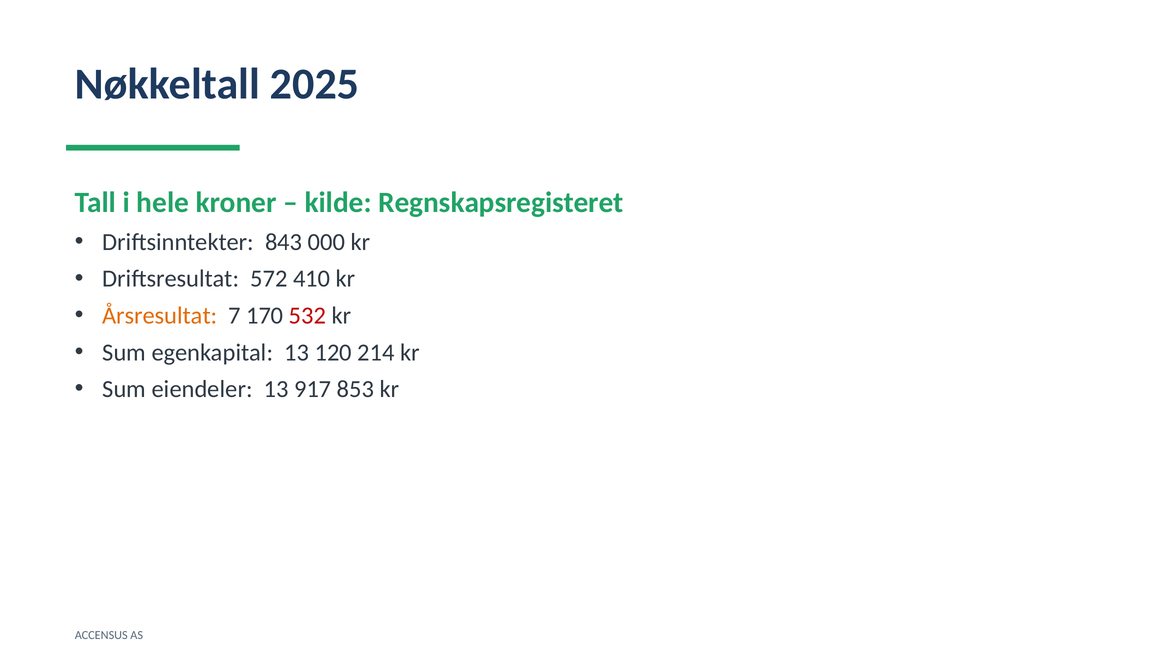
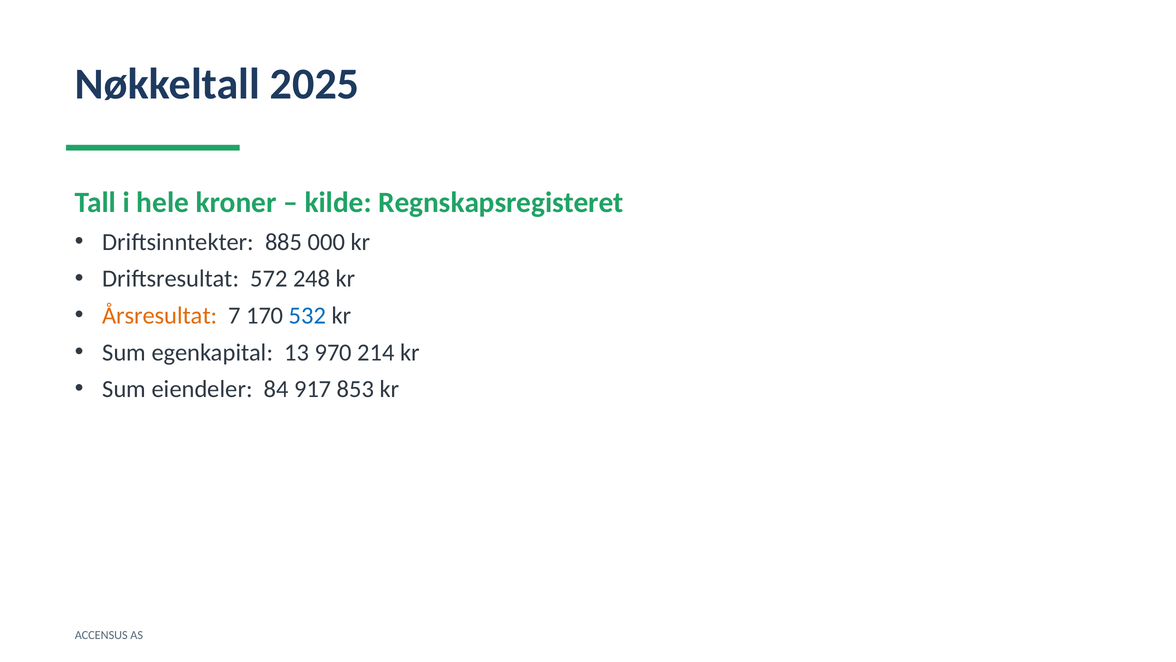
843: 843 -> 885 (284, 242)
410: 410 -> 248 (312, 279)
532 colour: red -> blue (308, 315)
120: 120 -> 970 (333, 352)
eiendeler 13: 13 -> 84 (276, 389)
